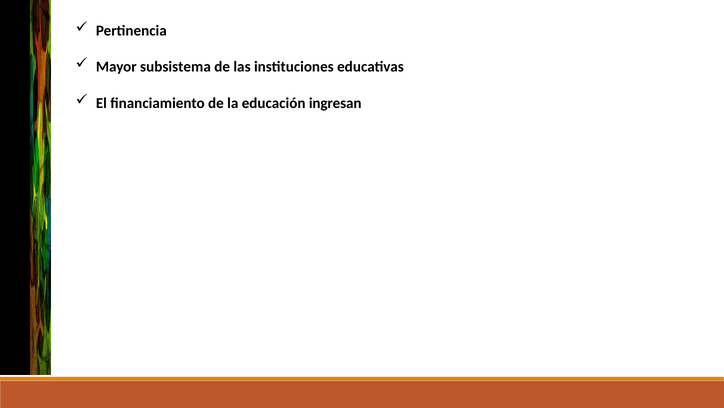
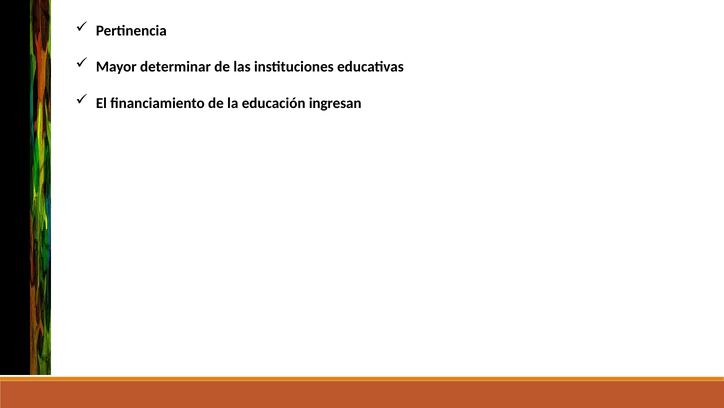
subsistema: subsistema -> determinar (175, 67)
